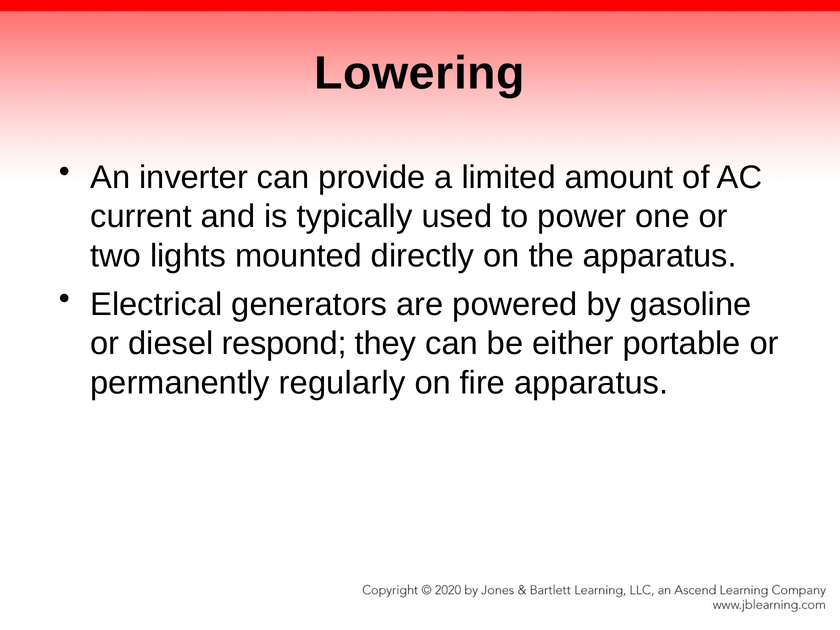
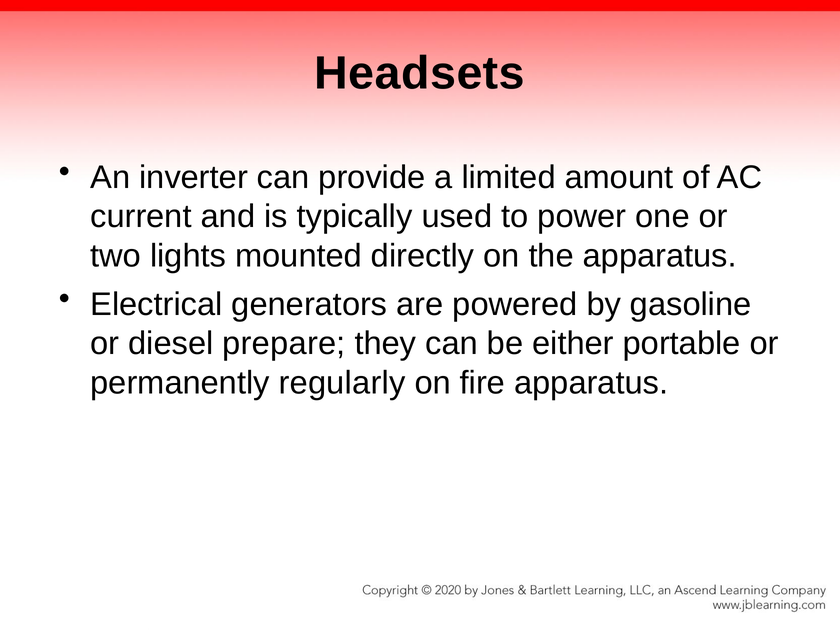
Lowering: Lowering -> Headsets (420, 73)
respond: respond -> prepare (284, 344)
